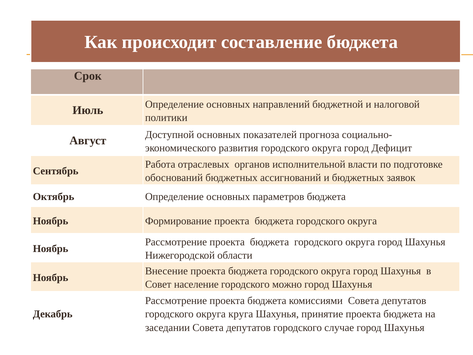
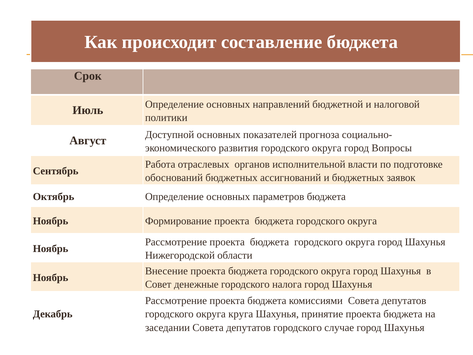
Дефицит: Дефицит -> Вопросы (392, 148)
население: население -> денежные (196, 284)
можно: можно -> налога (287, 284)
